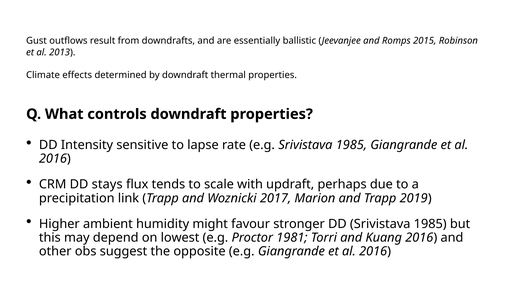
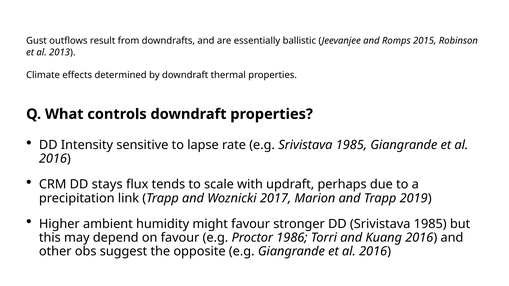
on lowest: lowest -> favour (180, 238)
1981: 1981 -> 1986 (292, 238)
